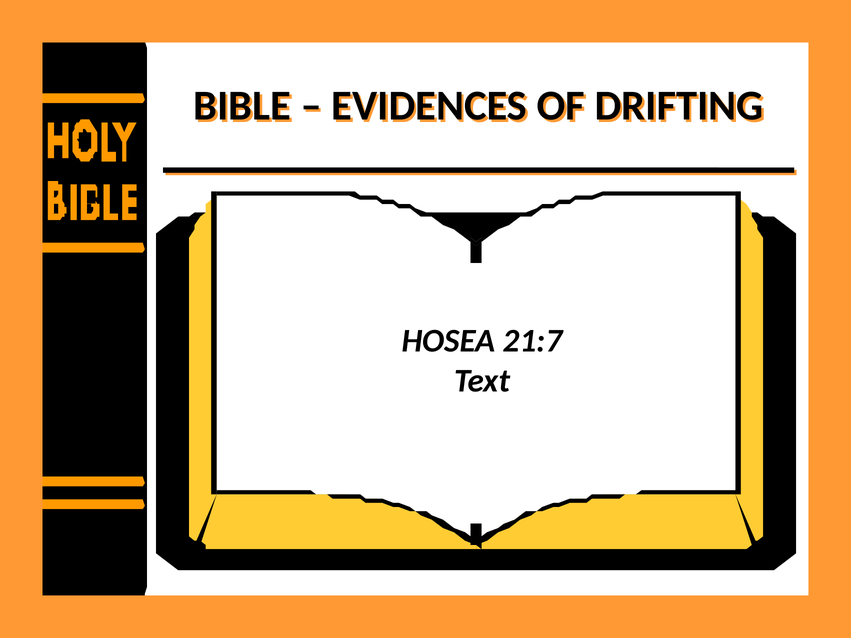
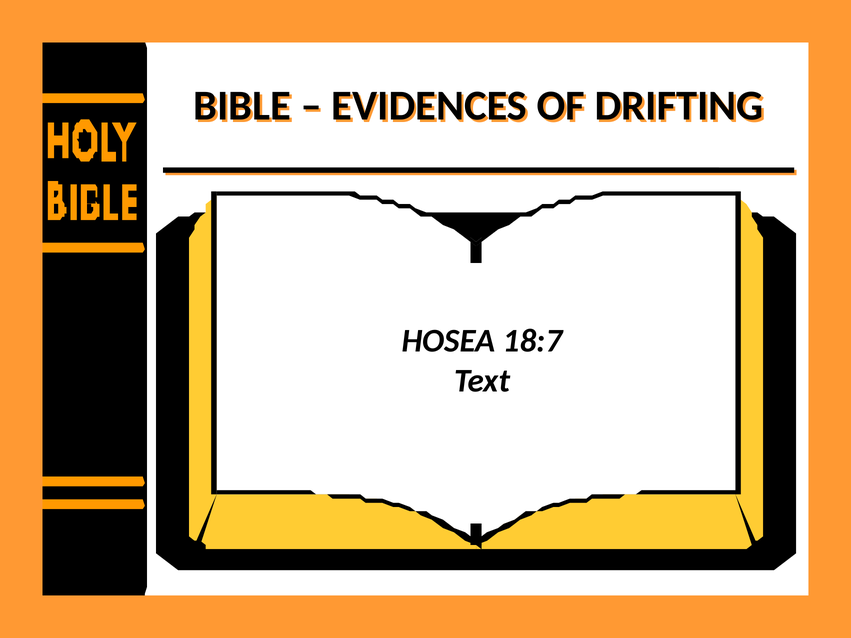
21:7: 21:7 -> 18:7 (533, 341)
